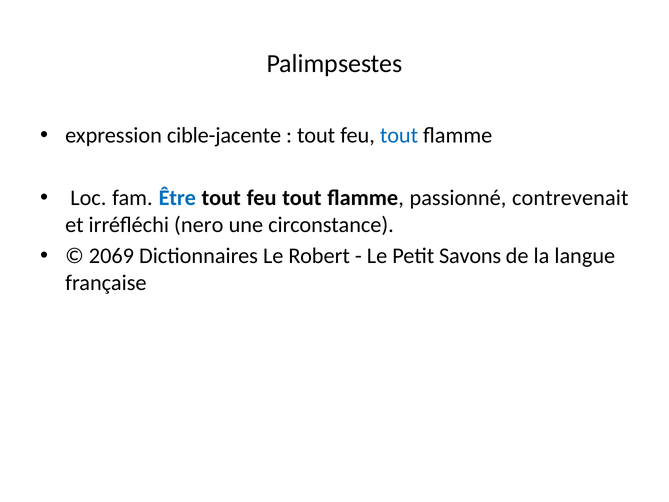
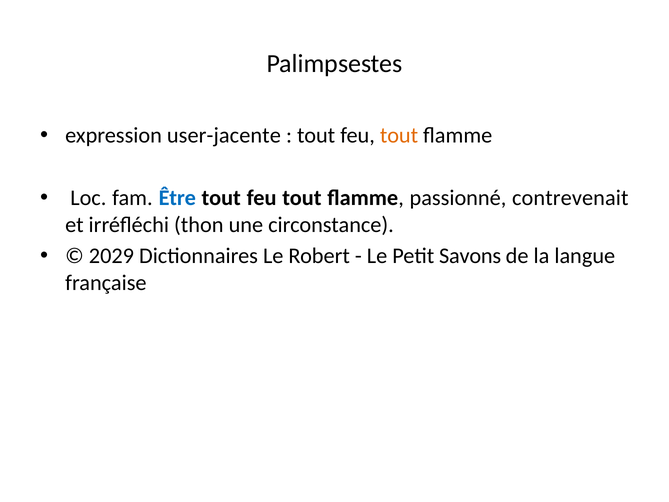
cible-jacente: cible-jacente -> user-jacente (224, 135)
tout colour: blue -> orange (399, 135)
nero: nero -> thon (199, 225)
2069: 2069 -> 2029 (111, 256)
